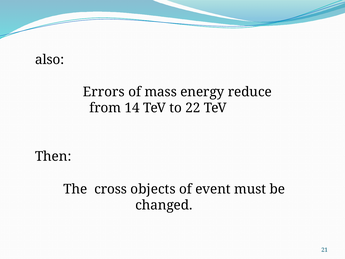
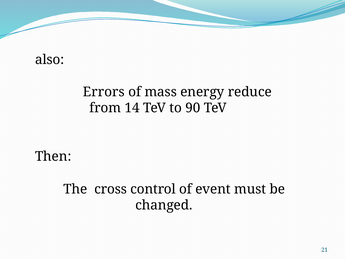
22: 22 -> 90 (193, 108)
objects: objects -> control (153, 189)
